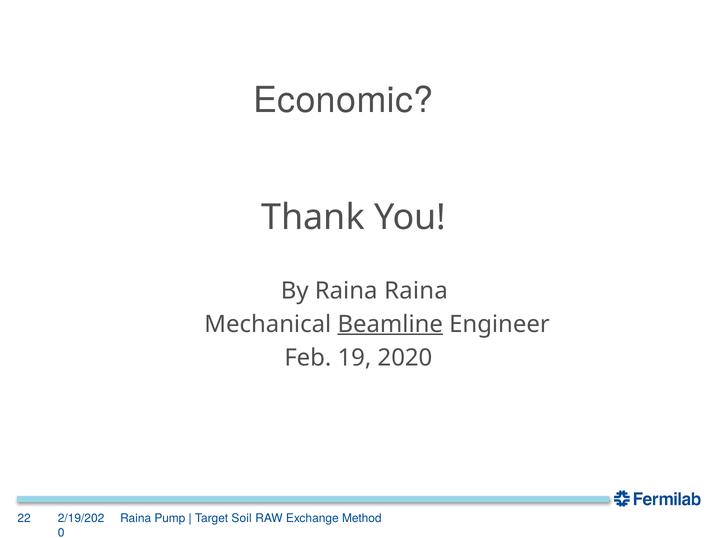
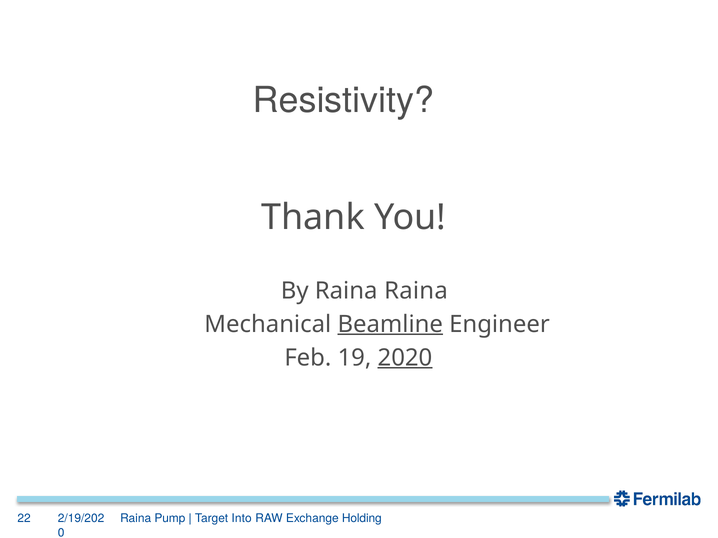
Economic: Economic -> Resistivity (343, 100)
2020 underline: none -> present (405, 358)
Soil: Soil -> Into (242, 519)
Method: Method -> Holding (362, 519)
